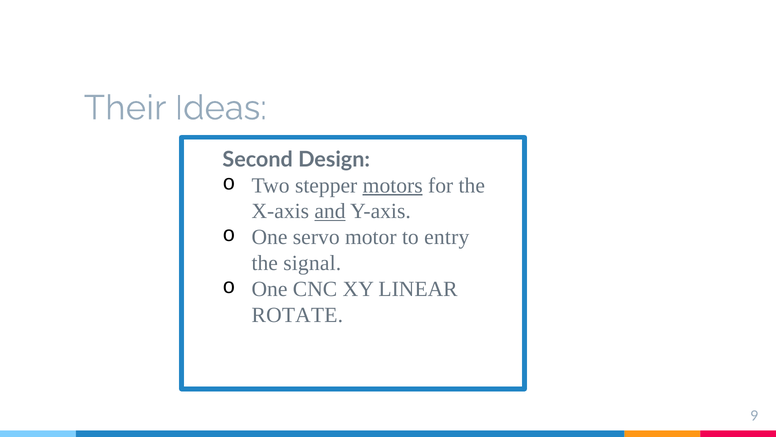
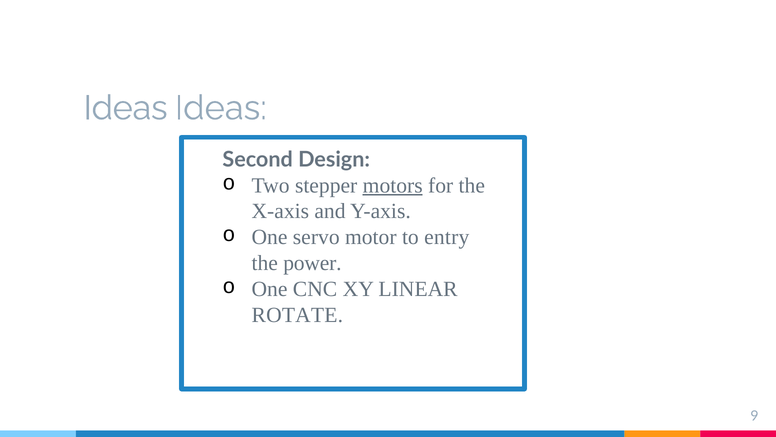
Their: Their -> Ideas (125, 108)
and underline: present -> none (330, 211)
signal: signal -> power (312, 263)
